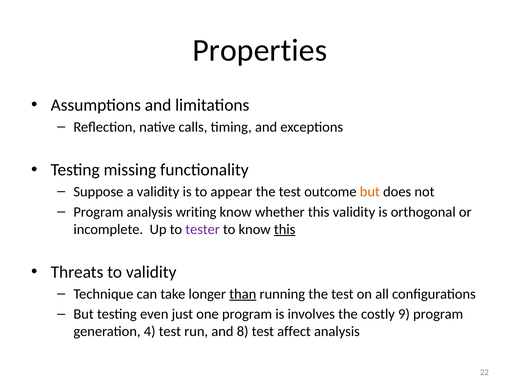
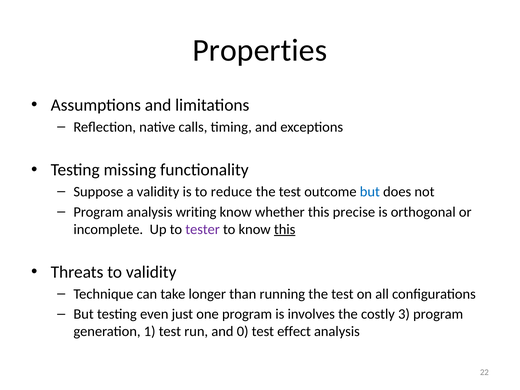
appear: appear -> reduce (231, 192)
but colour: orange -> blue (370, 192)
this validity: validity -> precise (354, 212)
than underline: present -> none (243, 294)
9: 9 -> 3 (404, 314)
4: 4 -> 1 (150, 332)
8: 8 -> 0 (243, 332)
affect: affect -> effect (294, 332)
